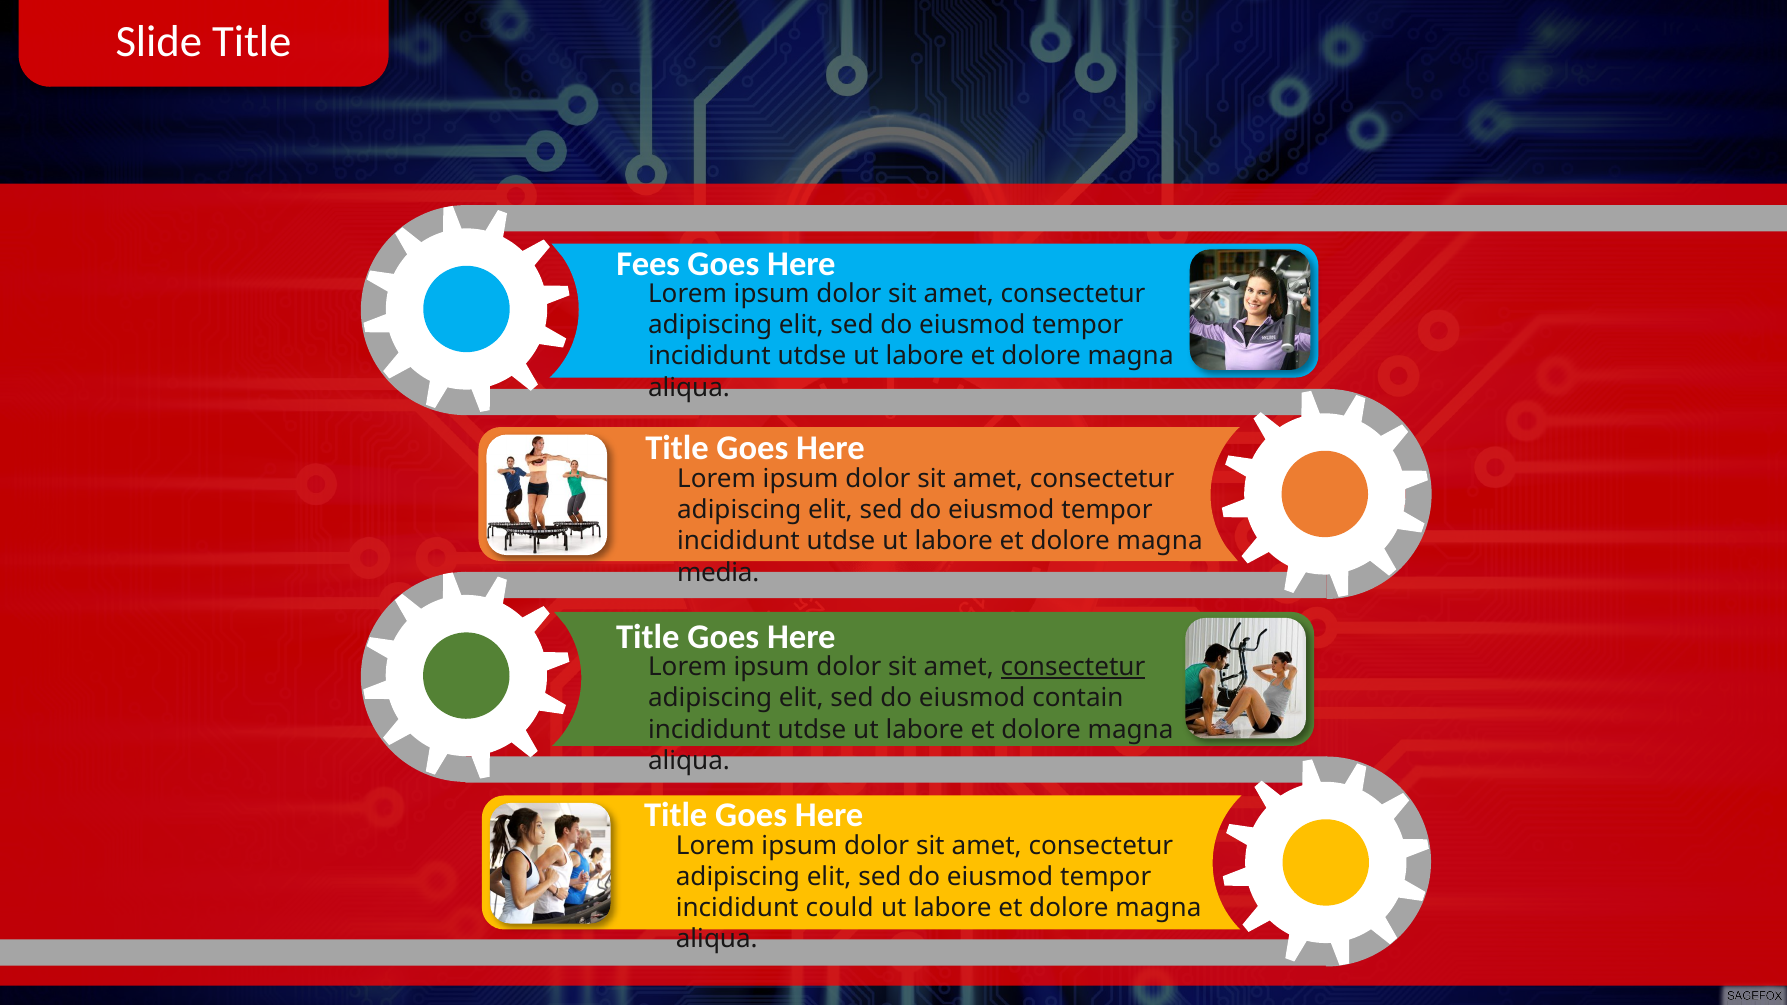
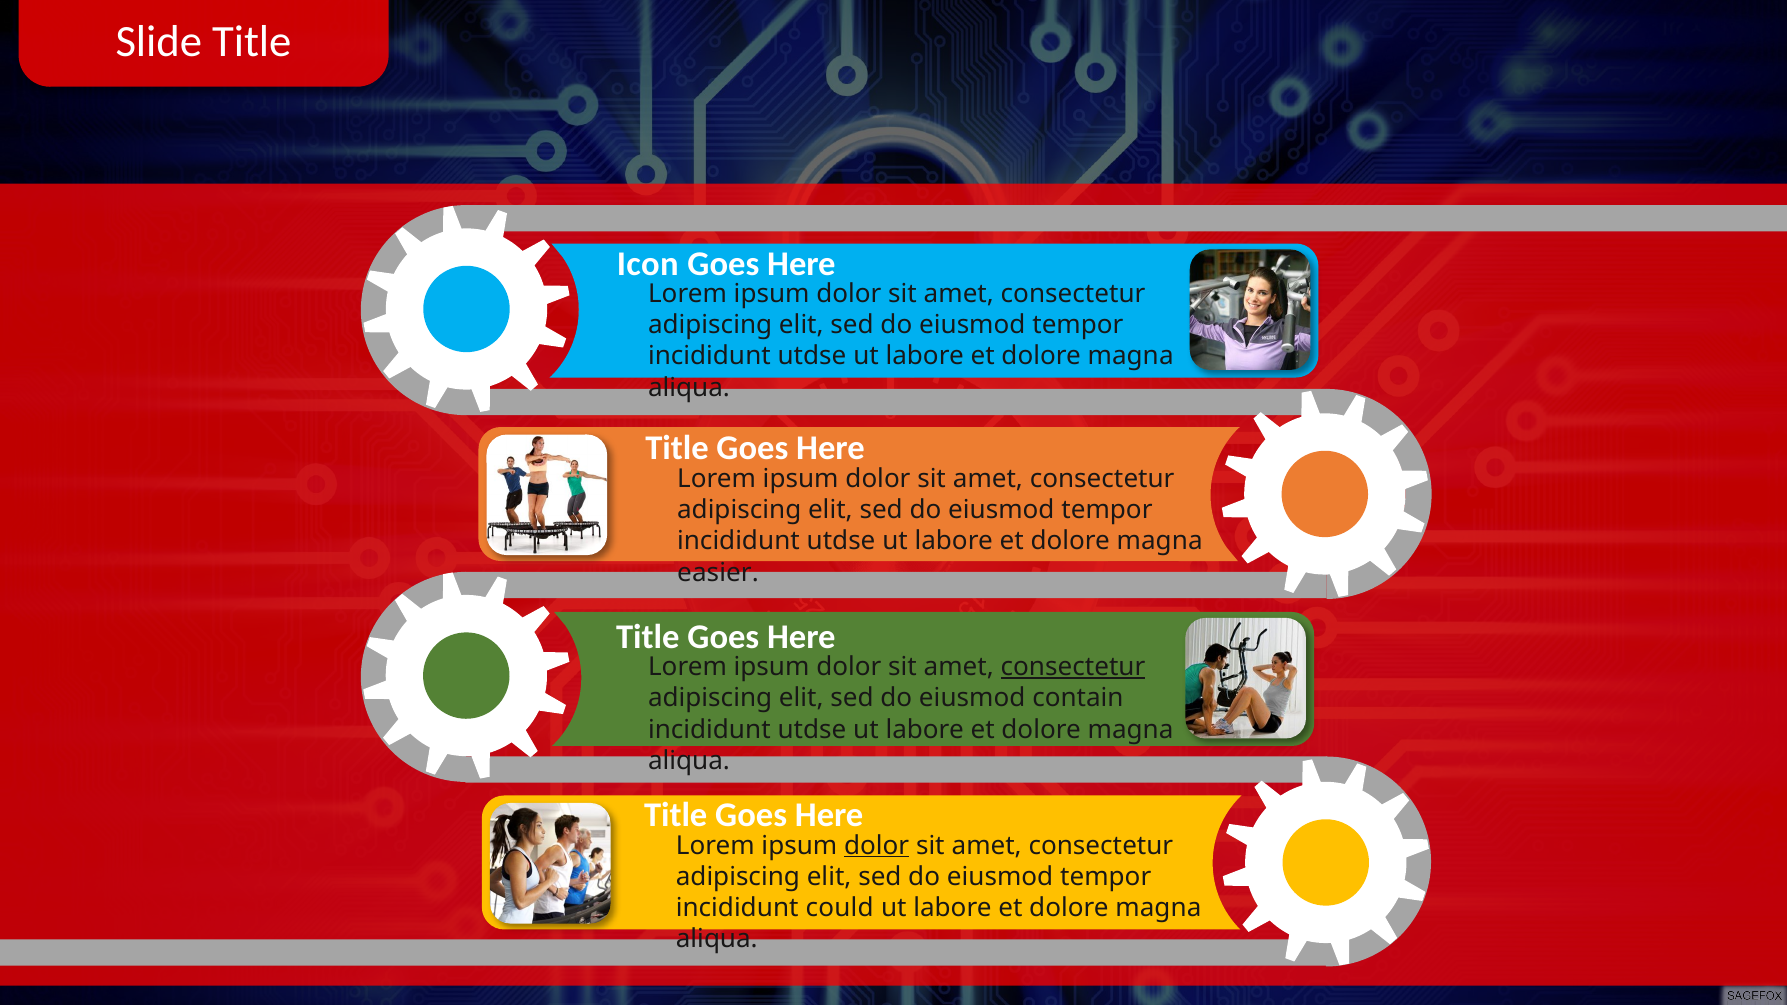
Fees: Fees -> Icon (648, 264)
media: media -> easier (718, 573)
dolor underline: none -> present (877, 846)
